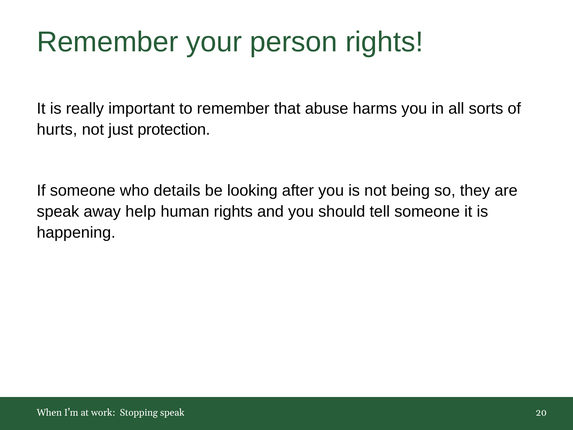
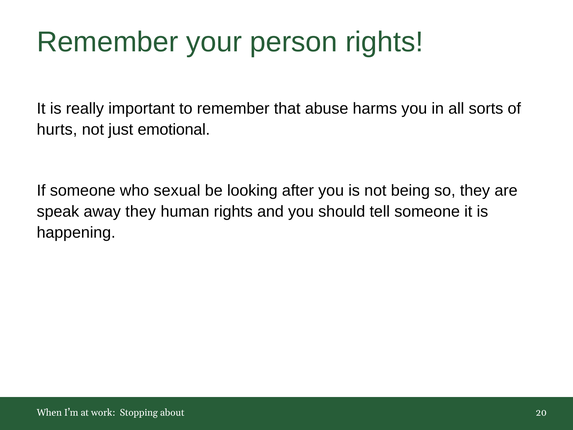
protection: protection -> emotional (174, 129)
details: details -> sexual (177, 190)
away help: help -> they (141, 211)
Stopping speak: speak -> about (172, 412)
